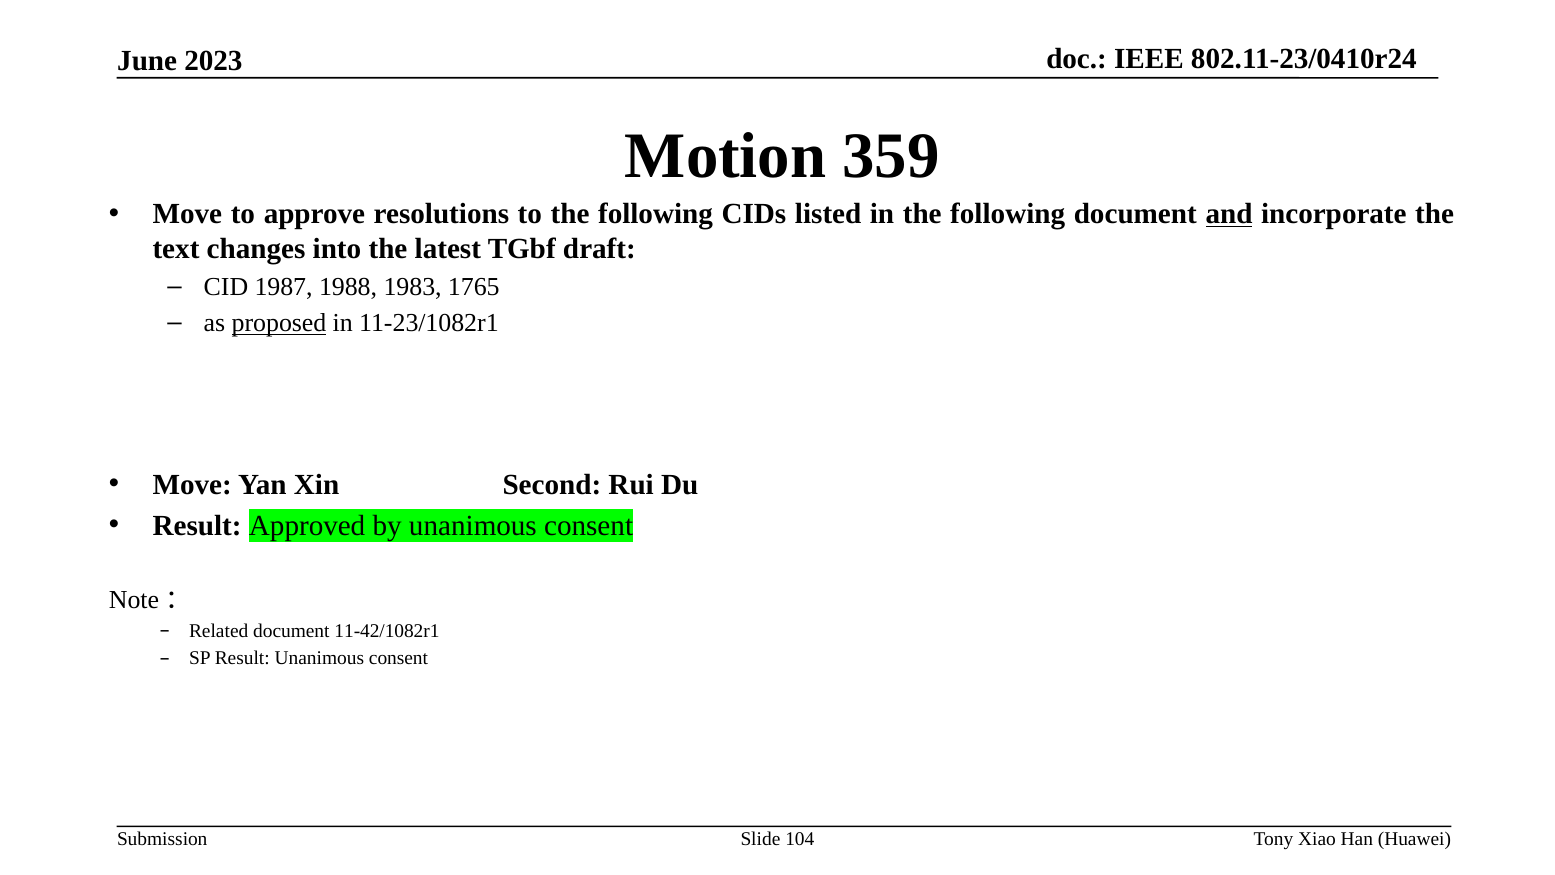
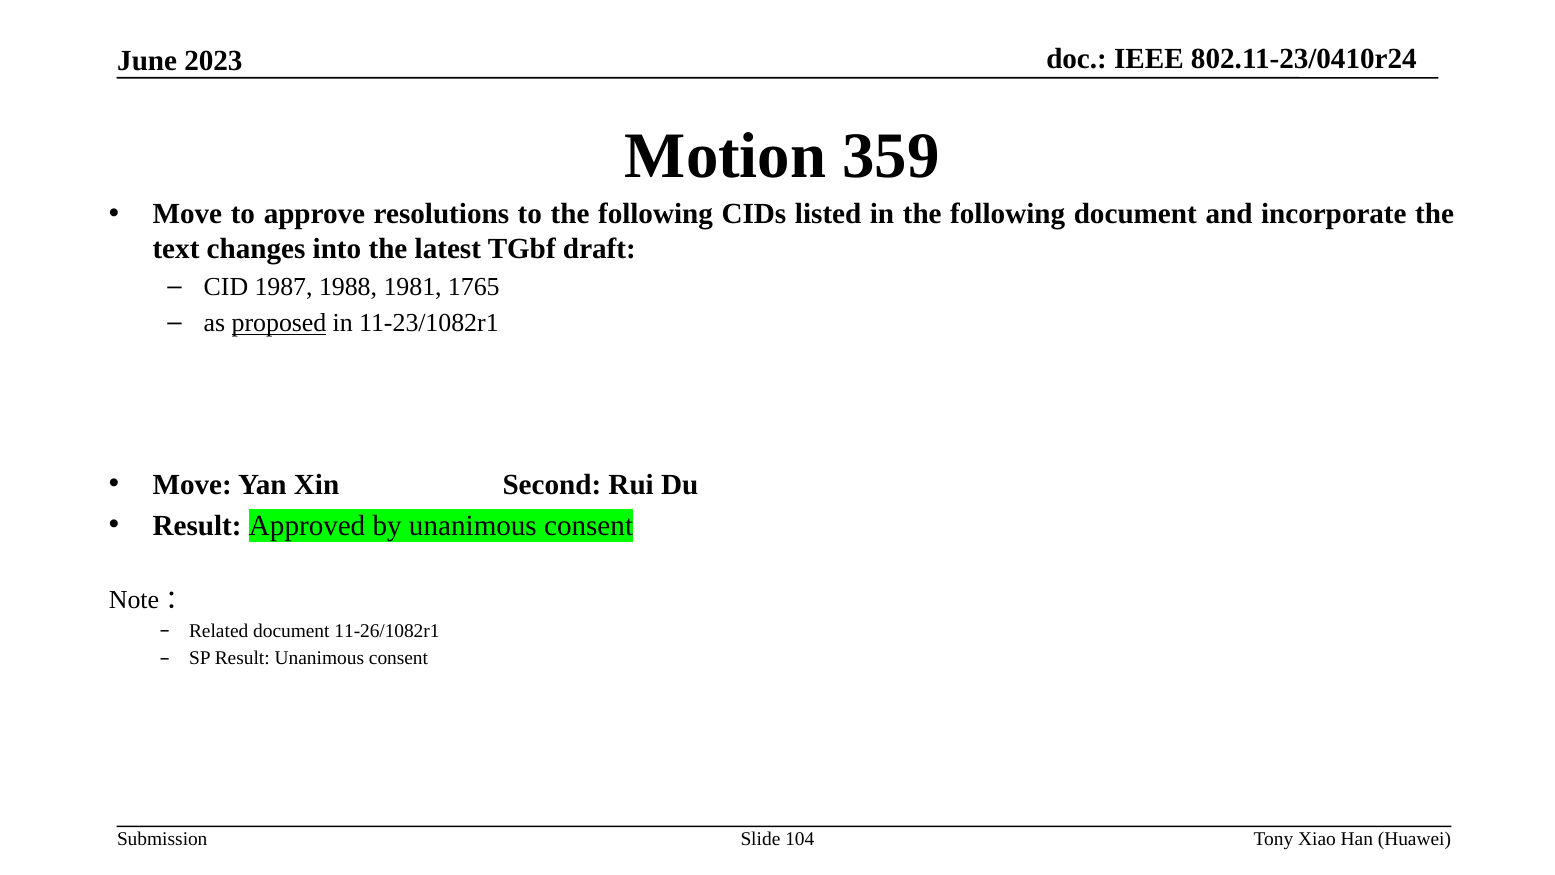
and underline: present -> none (1229, 214)
1983: 1983 -> 1981 (413, 287)
11-42/1082r1: 11-42/1082r1 -> 11-26/1082r1 (387, 630)
